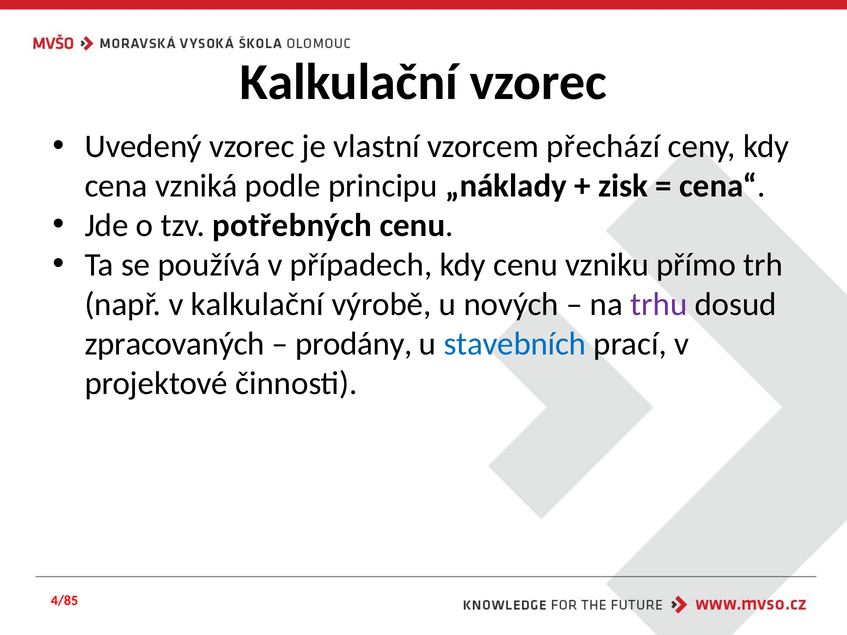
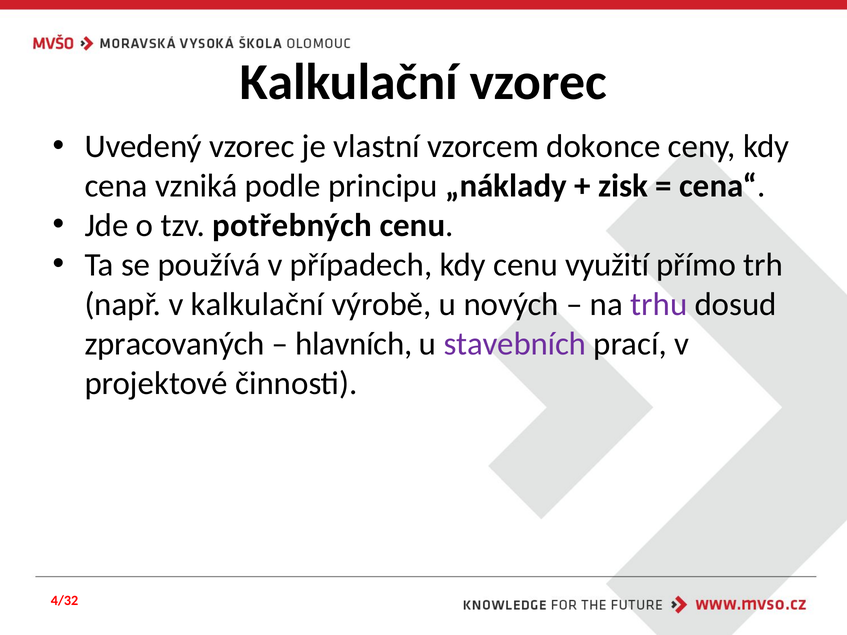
přechází: přechází -> dokonce (603, 147)
vzniku: vzniku -> využití (607, 265)
prodány: prodány -> hlavních (354, 344)
stavebních colour: blue -> purple (515, 344)
4/85: 4/85 -> 4/32 (65, 601)
